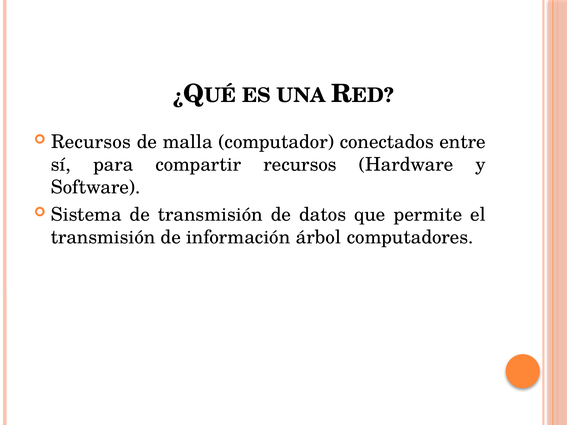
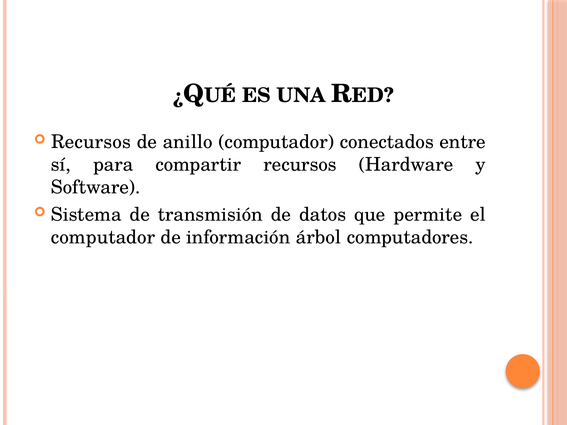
malla: malla -> anillo (188, 142)
transmisión: transmisión -> computador (103, 238)
